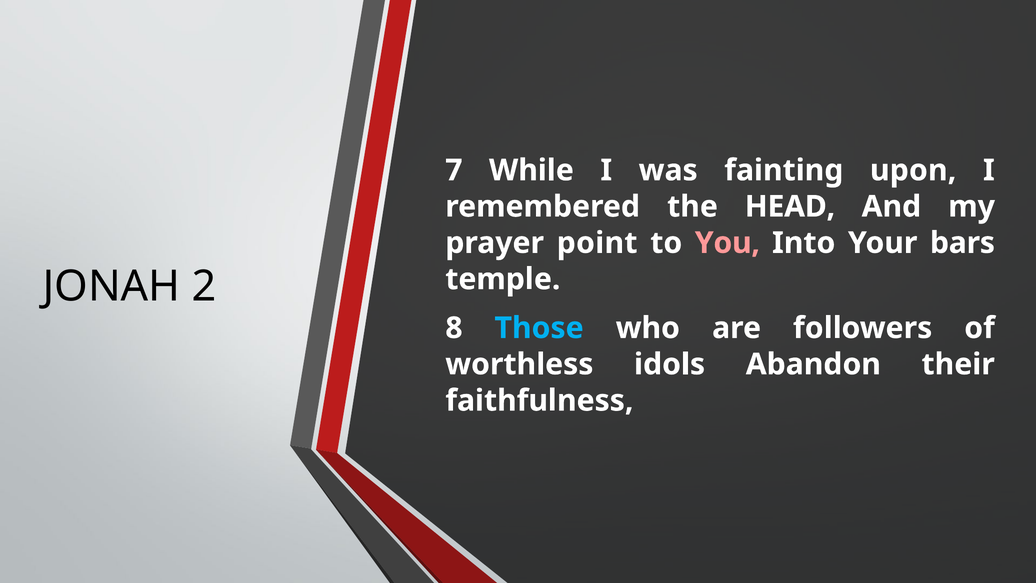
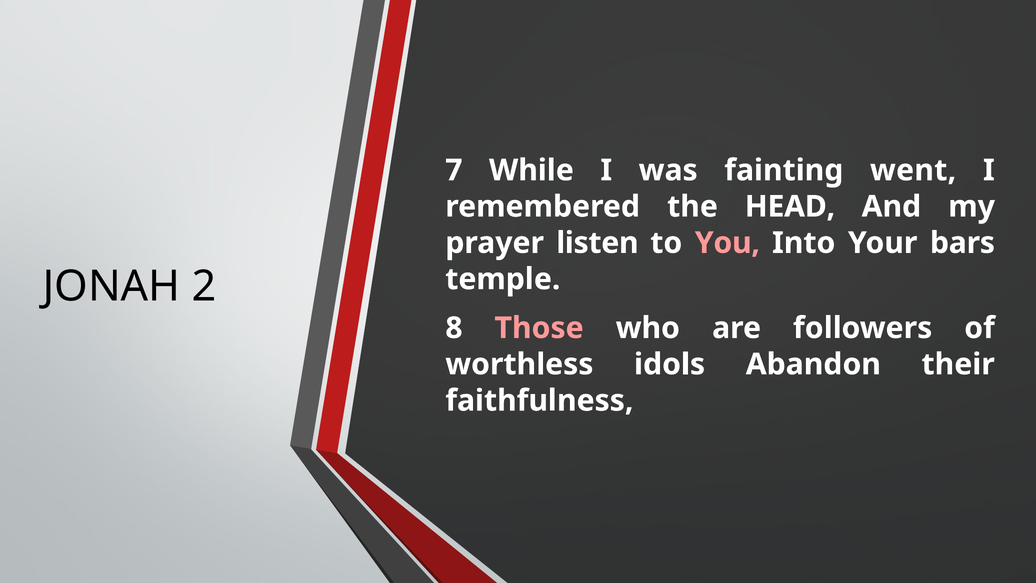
upon: upon -> went (913, 170)
point: point -> listen (597, 243)
Those colour: light blue -> pink (539, 328)
